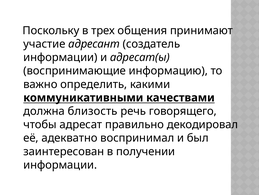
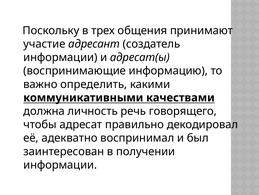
близость: близость -> личность (93, 111)
